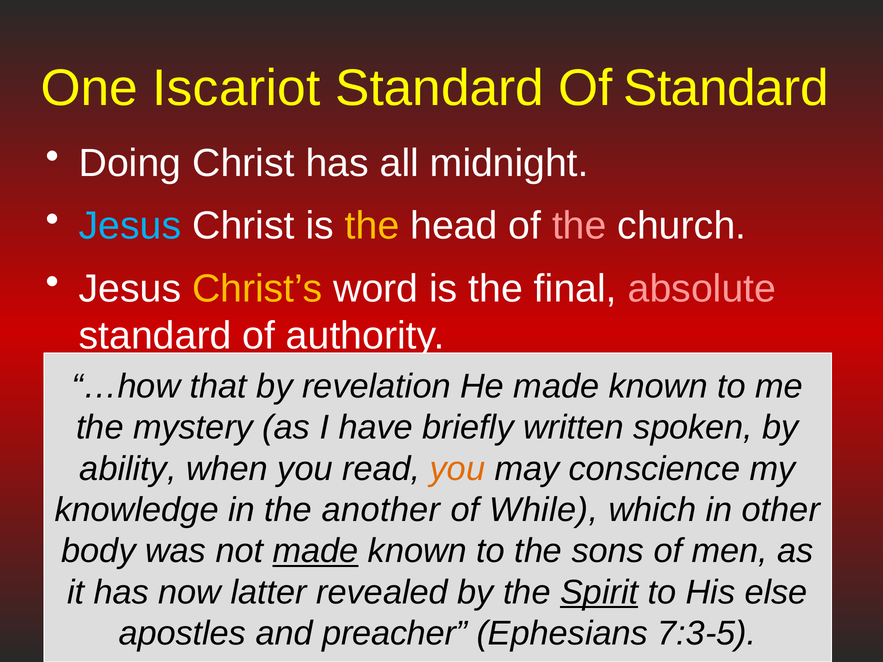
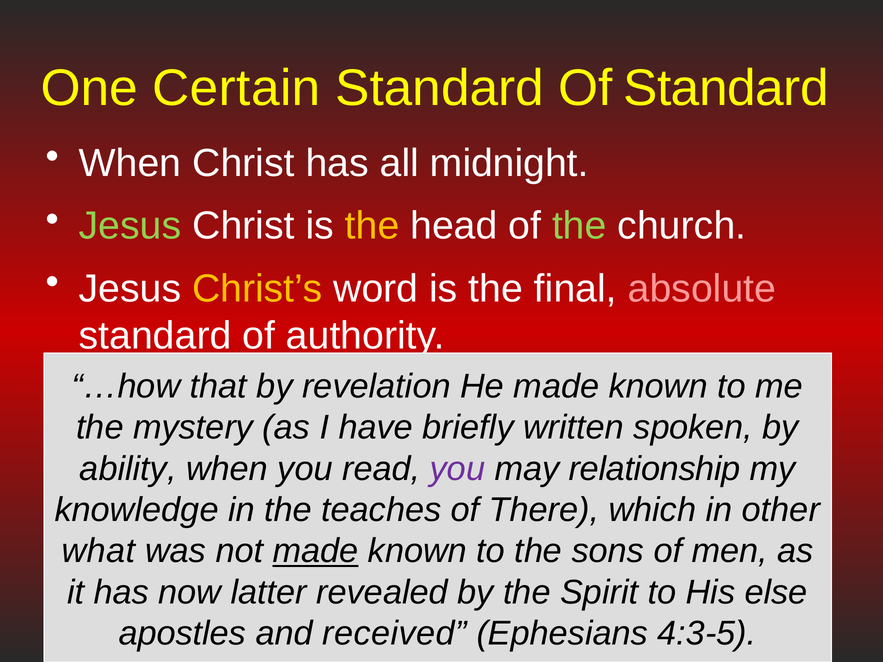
Iscariot: Iscariot -> Certain (236, 88)
Doing: Doing -> When (130, 163)
Jesus colour: light blue -> light green (130, 226)
the colour: pink -> light green (579, 226)
you colour: orange -> purple (457, 469)
conscience: conscience -> relationship (655, 469)
another: another -> teaches (381, 510)
While: While -> There (544, 510)
body: body -> what (98, 551)
Spirit underline: present -> none (599, 593)
preacher: preacher -> received (394, 634)
7:3-5: 7:3-5 -> 4:3-5 (707, 634)
